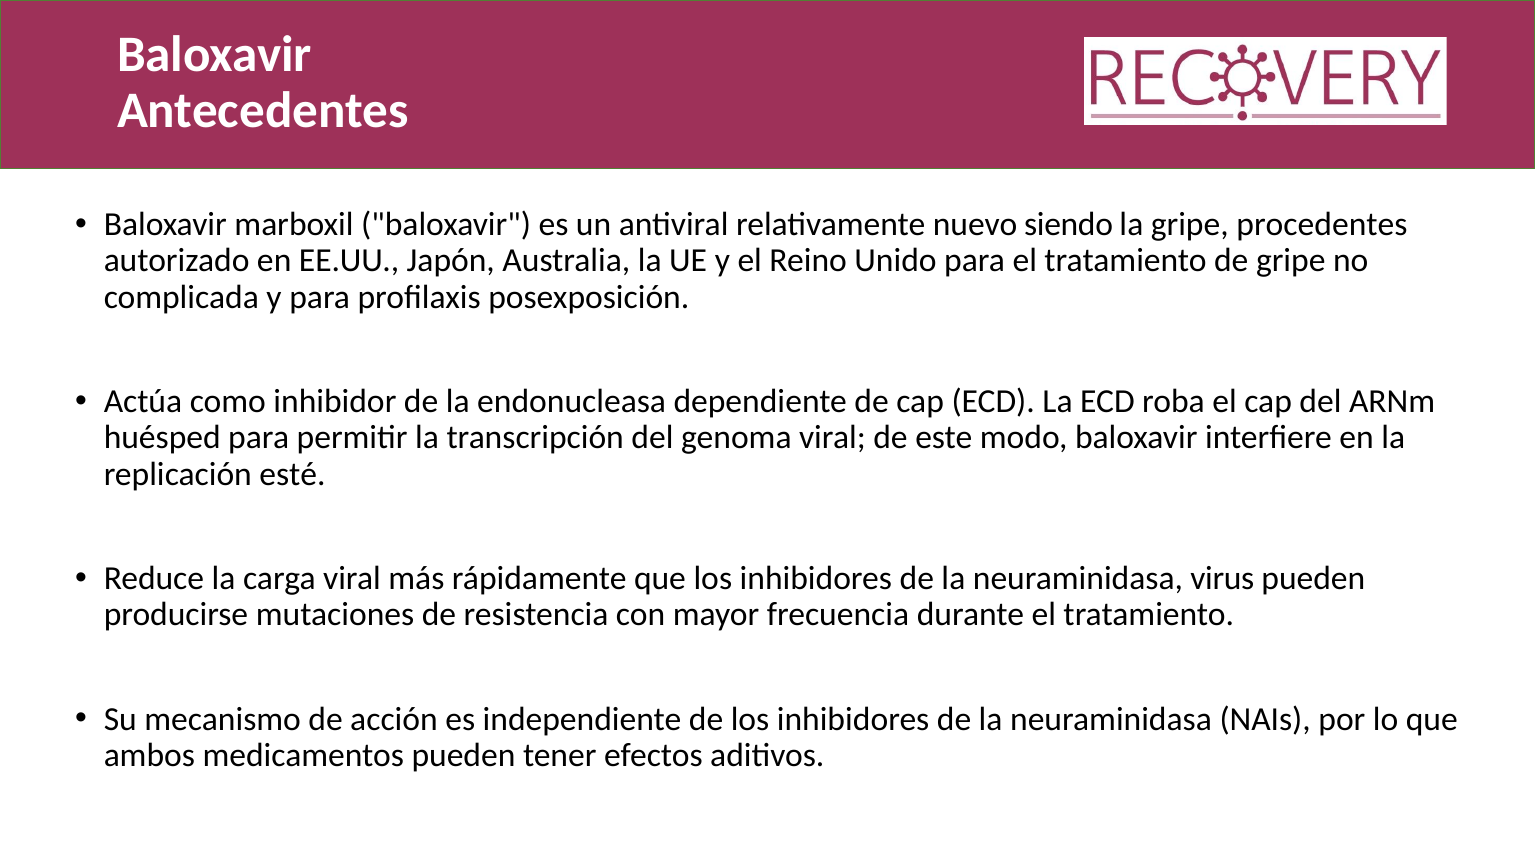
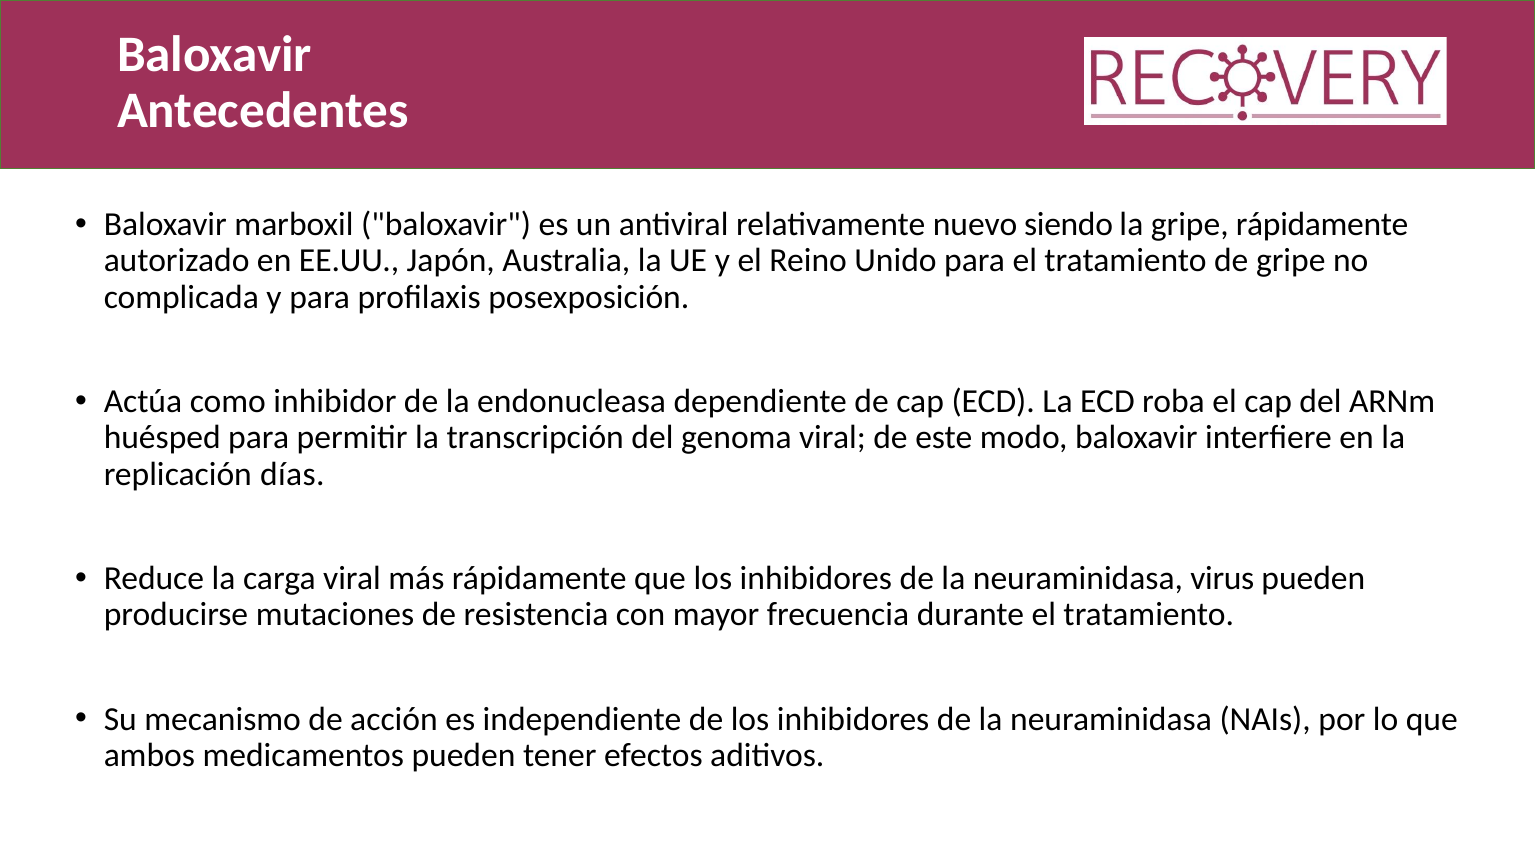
gripe procedentes: procedentes -> rápidamente (1322, 225)
esté: esté -> días (292, 474)
